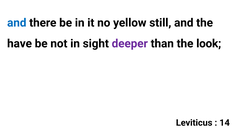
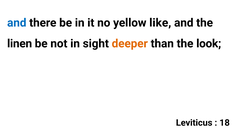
still: still -> like (160, 23)
have: have -> linen (20, 44)
deeper colour: purple -> orange (130, 44)
14: 14 -> 18 (225, 123)
